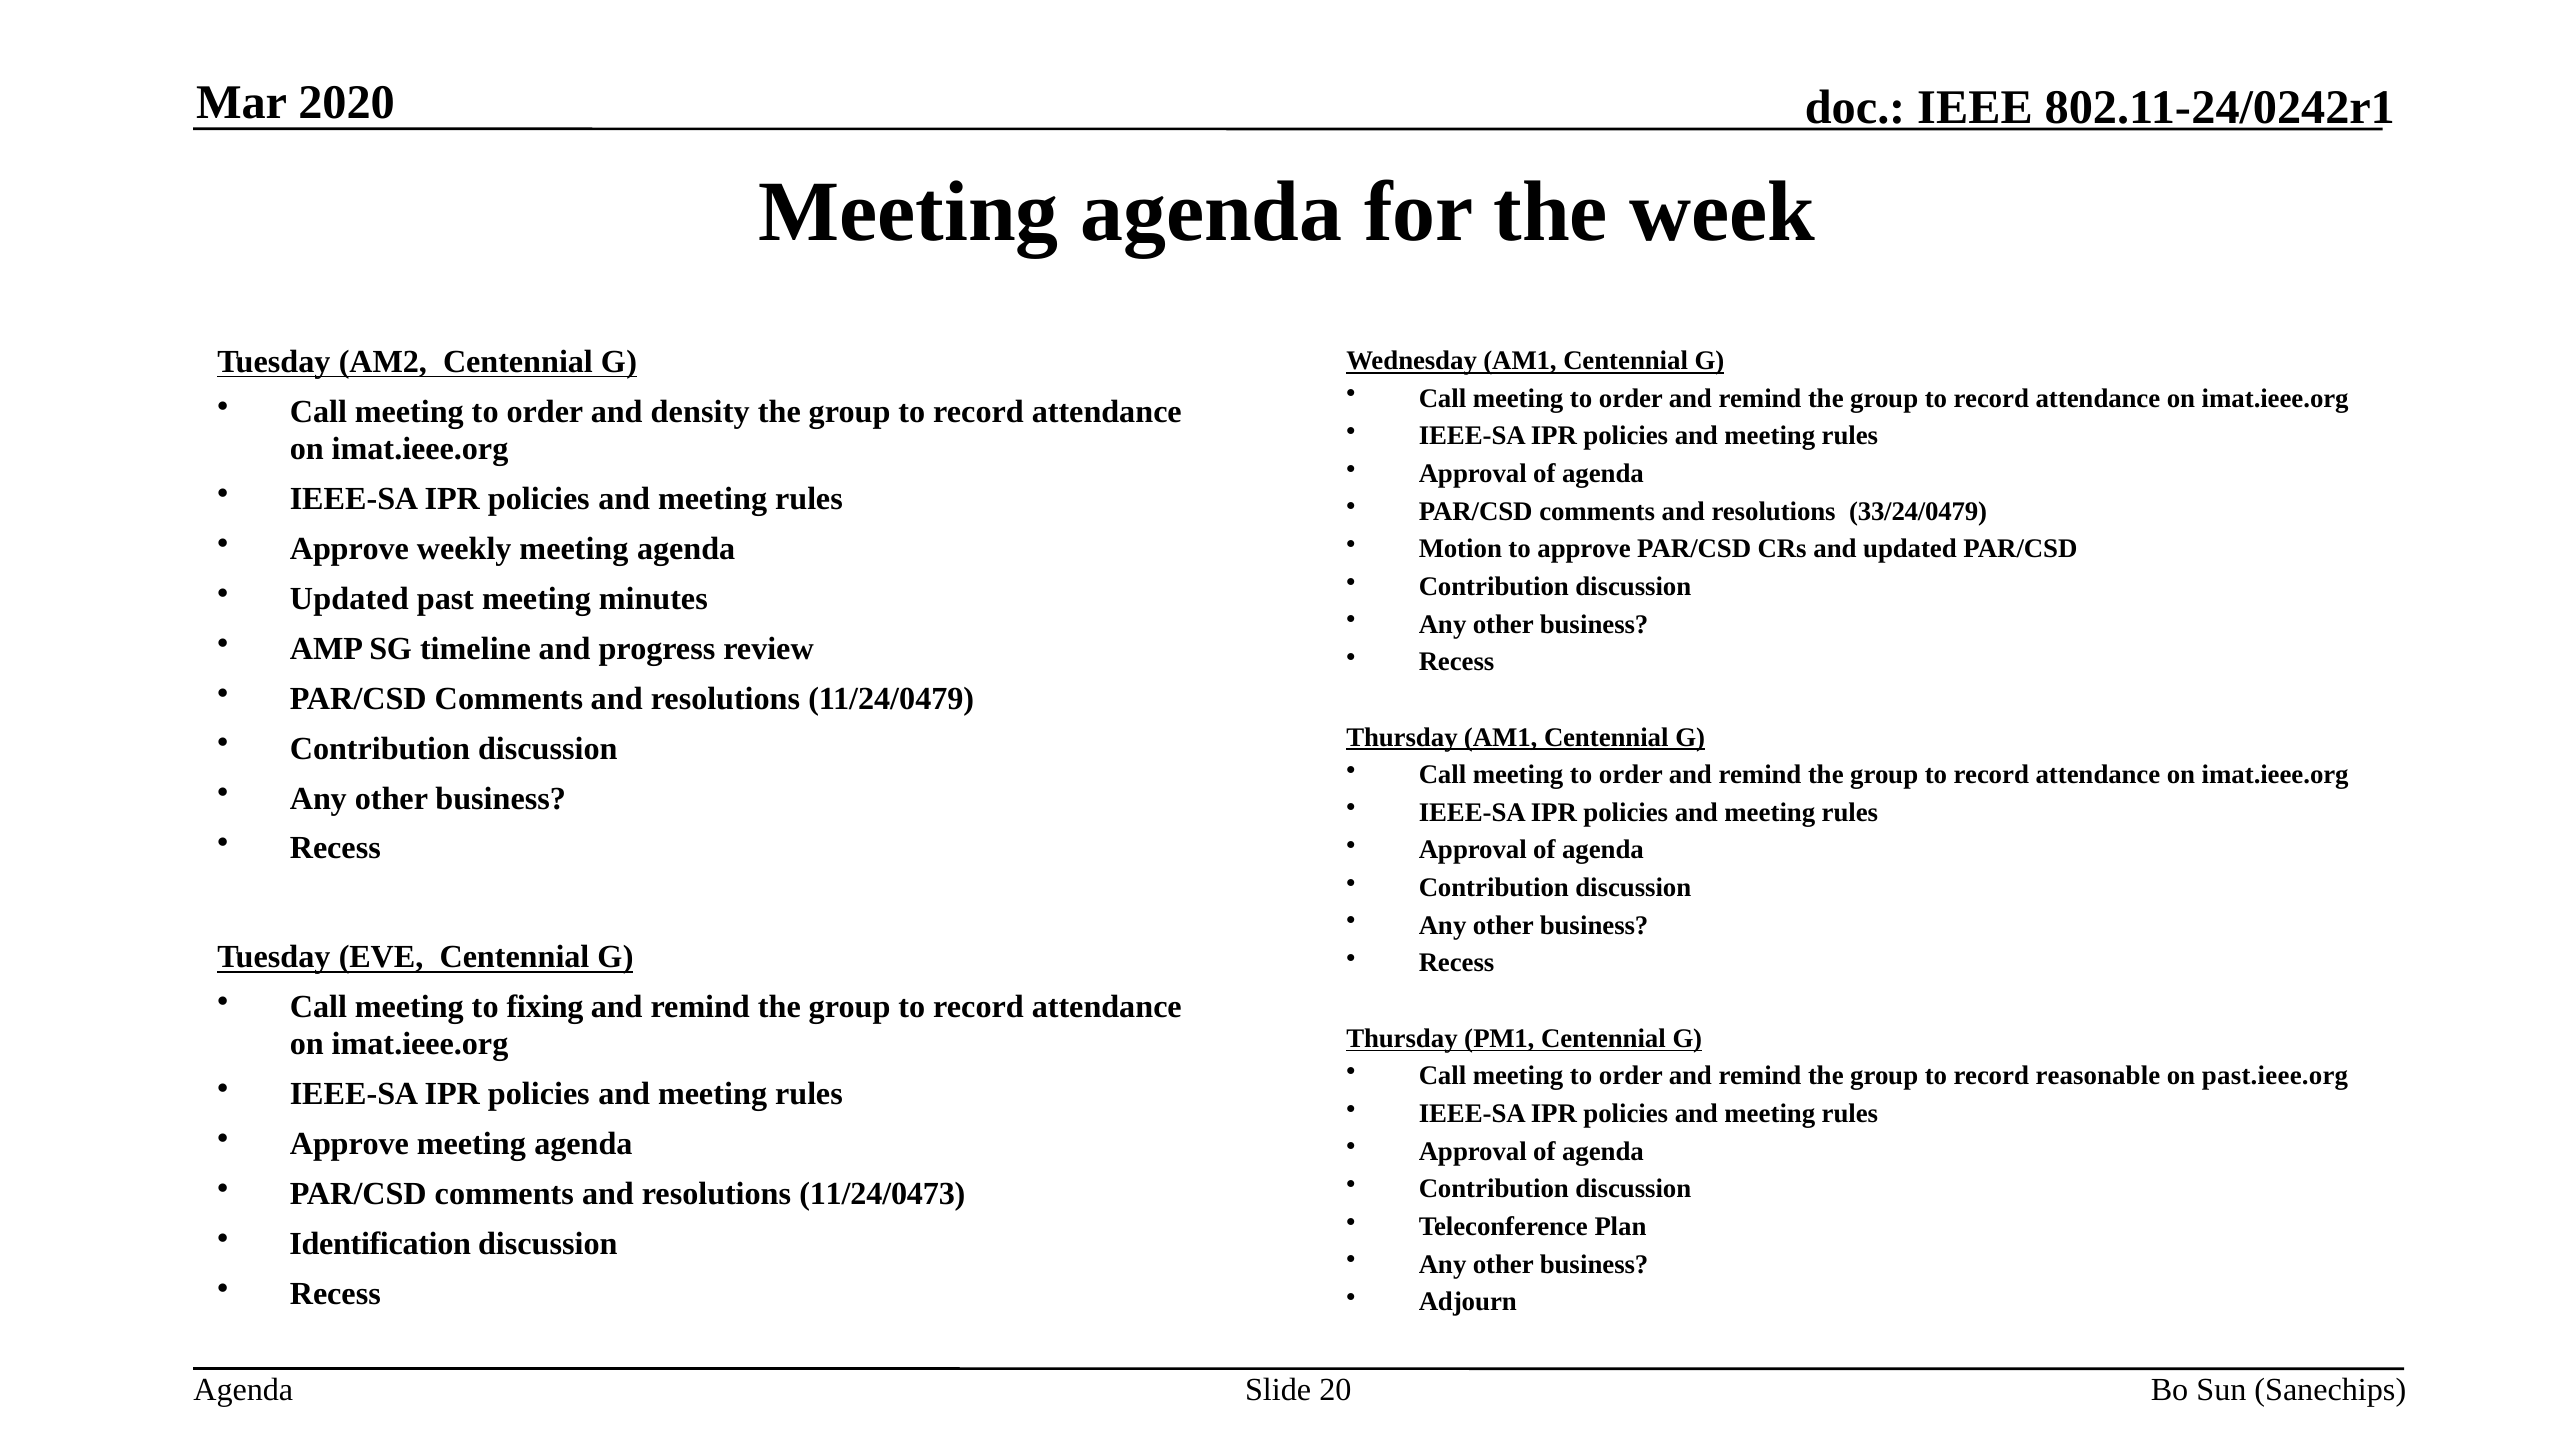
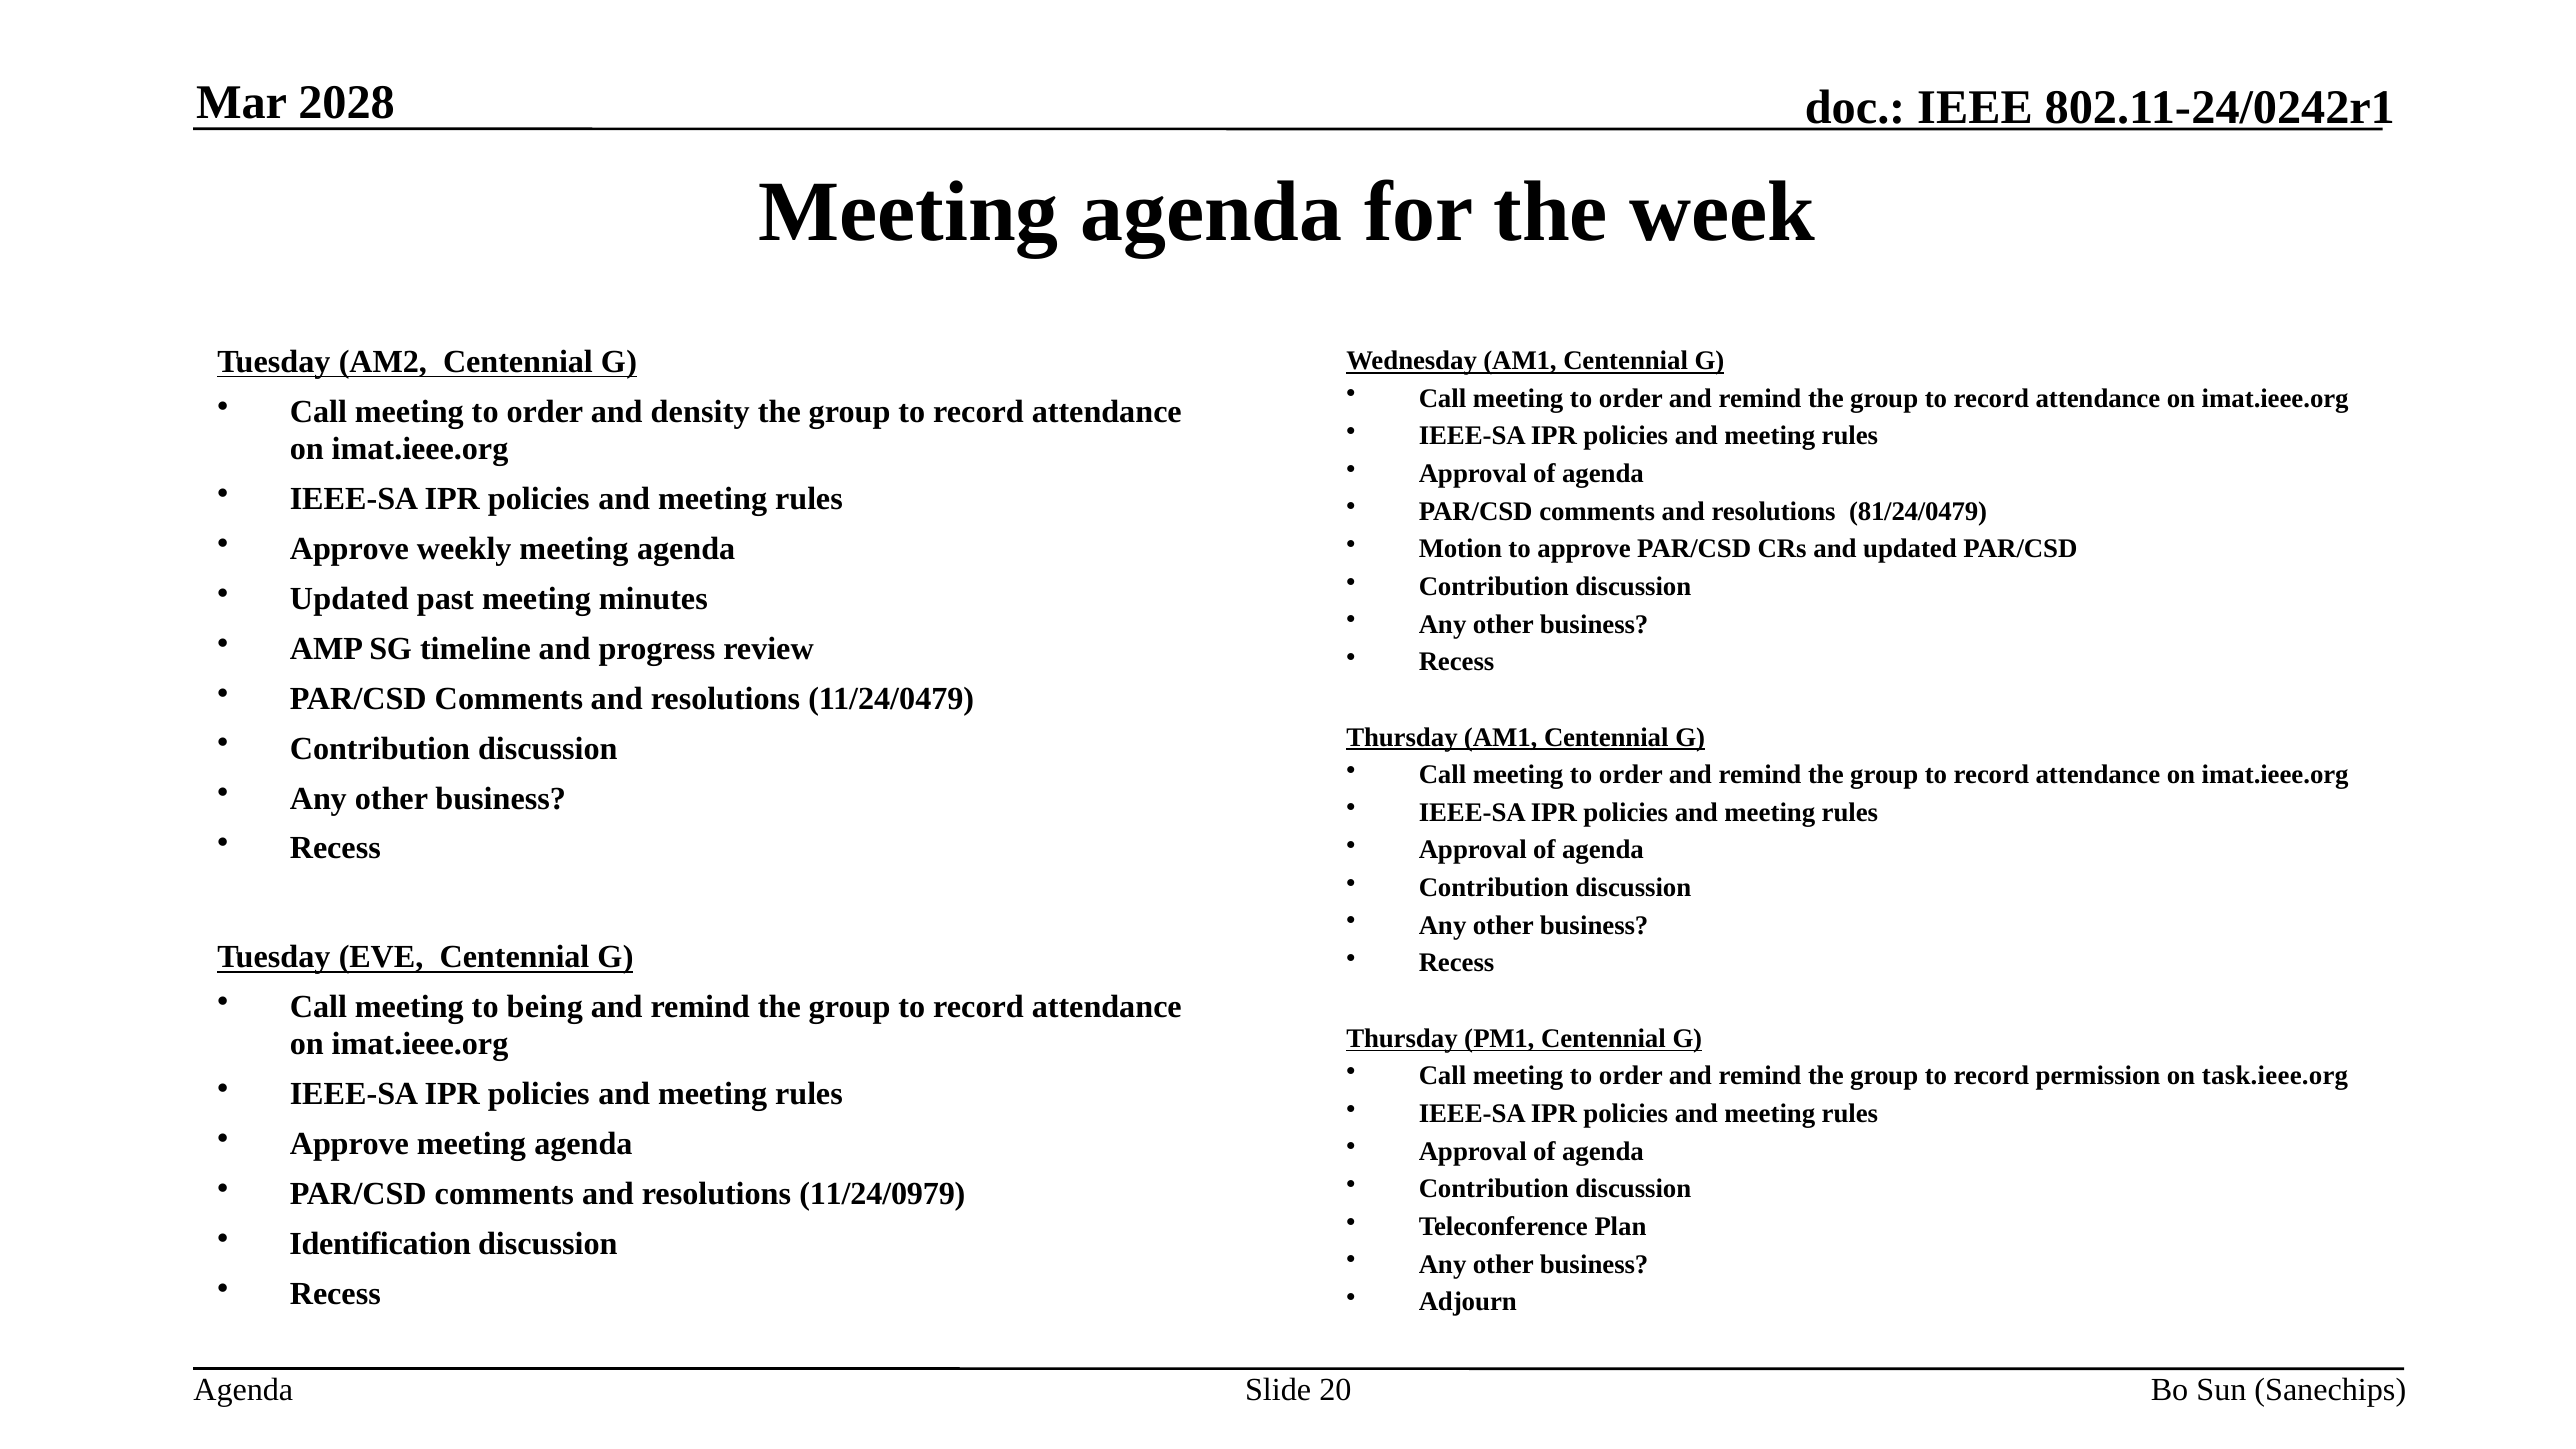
2020: 2020 -> 2028 (347, 102)
33/24/0479: 33/24/0479 -> 81/24/0479 (1918, 511)
fixing: fixing -> being (545, 1007)
reasonable: reasonable -> permission (2098, 1076)
past.ieee.org: past.ieee.org -> task.ieee.org (2275, 1076)
11/24/0473: 11/24/0473 -> 11/24/0979 (882, 1194)
